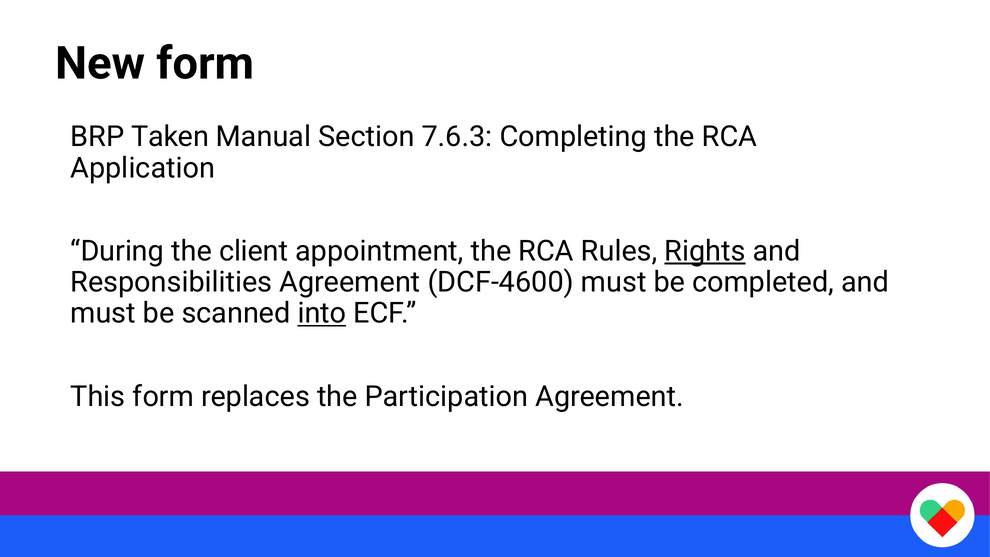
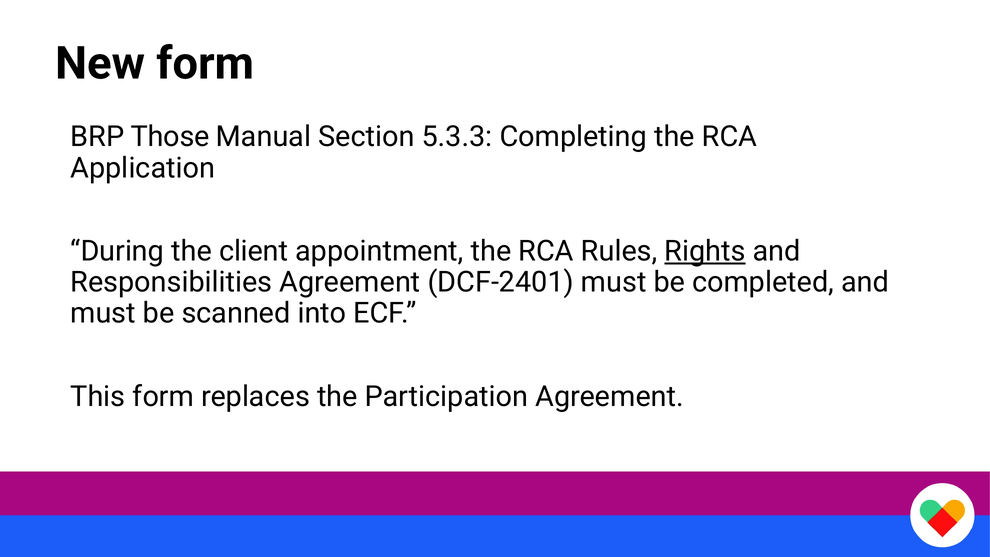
Taken: Taken -> Those (170, 137)
7.6.3: 7.6.3 -> 5.3.3 (457, 137)
DCF-4600: DCF-4600 -> DCF-2401 (501, 282)
into underline: present -> none (322, 313)
